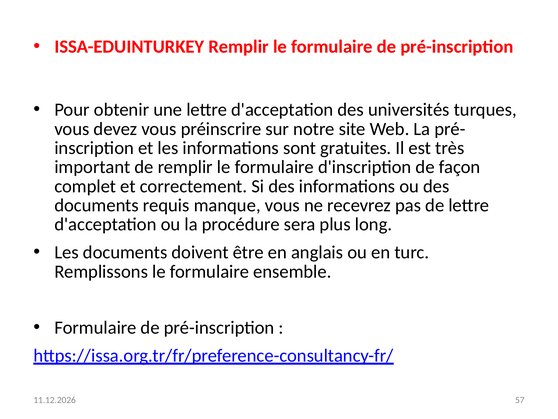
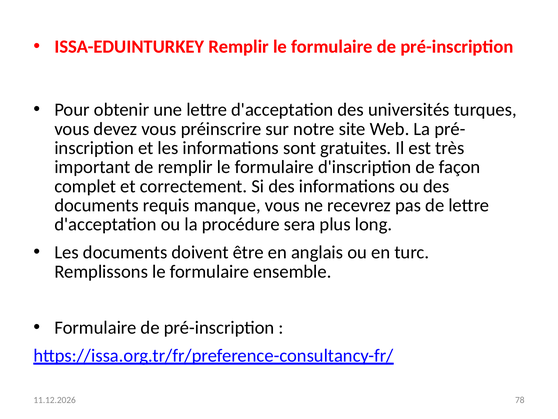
57: 57 -> 78 (520, 400)
